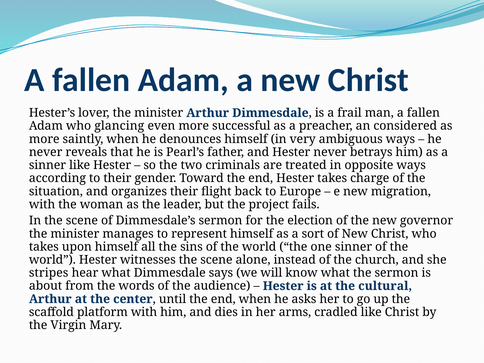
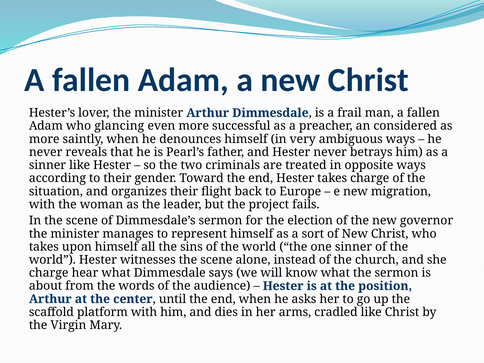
stripes: stripes -> charge (49, 273)
cultural: cultural -> position (385, 286)
